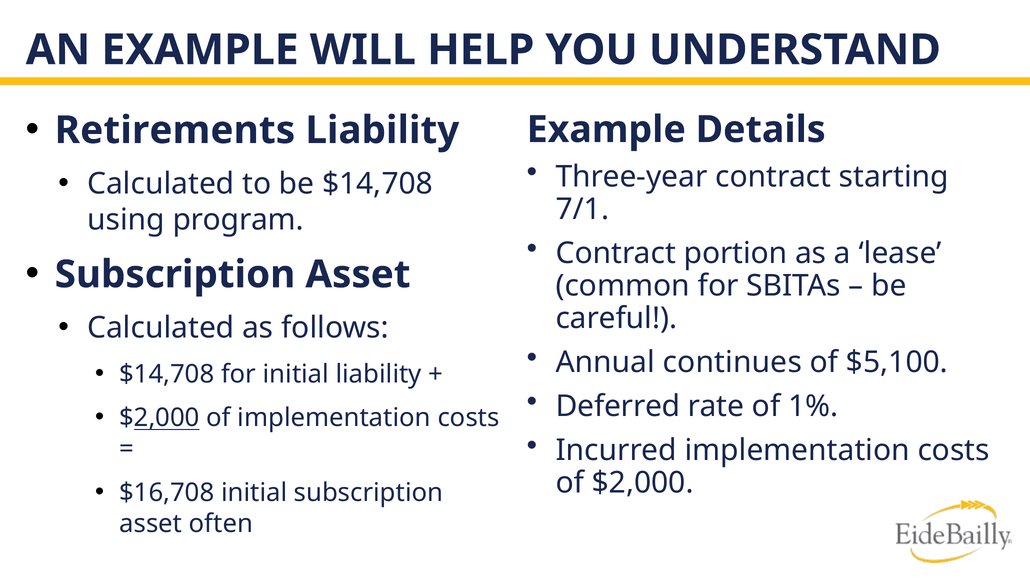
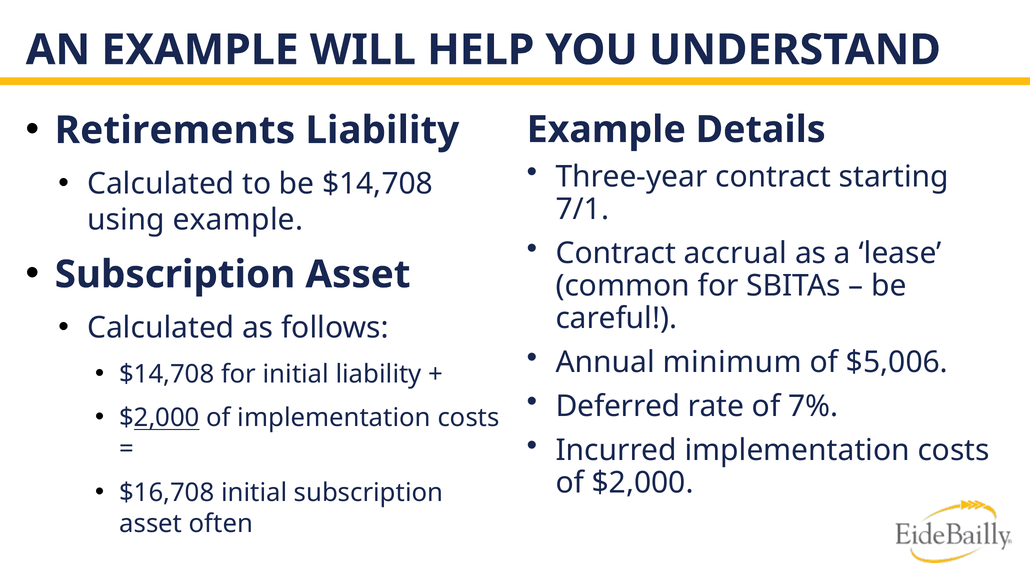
using program: program -> example (238, 220)
portion: portion -> accrual (735, 253)
continues: continues -> minimum (732, 362)
$5,100: $5,100 -> $5,006 (897, 362)
1%: 1% -> 7% (813, 406)
